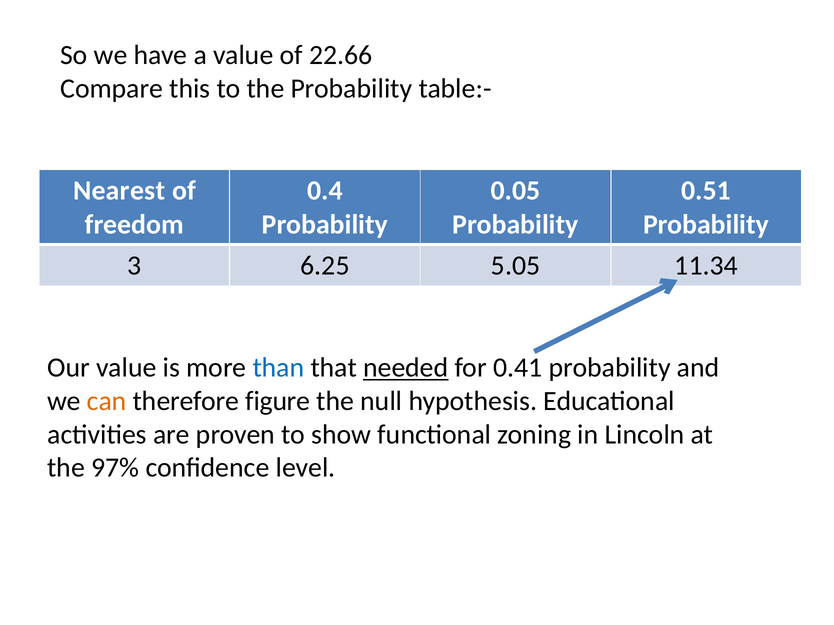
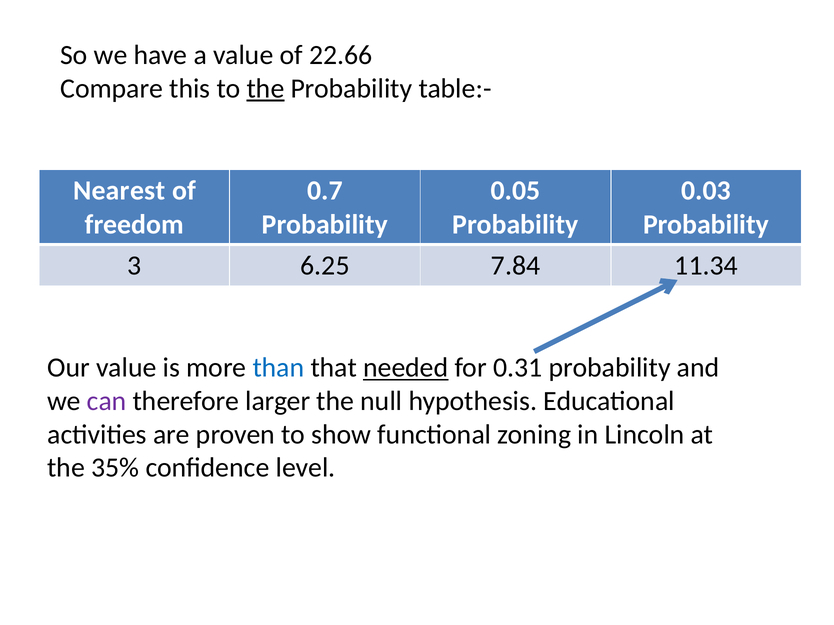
the underline: none -> present (265, 89)
0.4: 0.4 -> 0.7 (325, 191)
0.51: 0.51 -> 0.03 (706, 191)
5.05: 5.05 -> 7.84 (516, 266)
0.41: 0.41 -> 0.31 (518, 368)
can colour: orange -> purple (107, 401)
figure: figure -> larger (278, 401)
97%: 97% -> 35% (115, 468)
